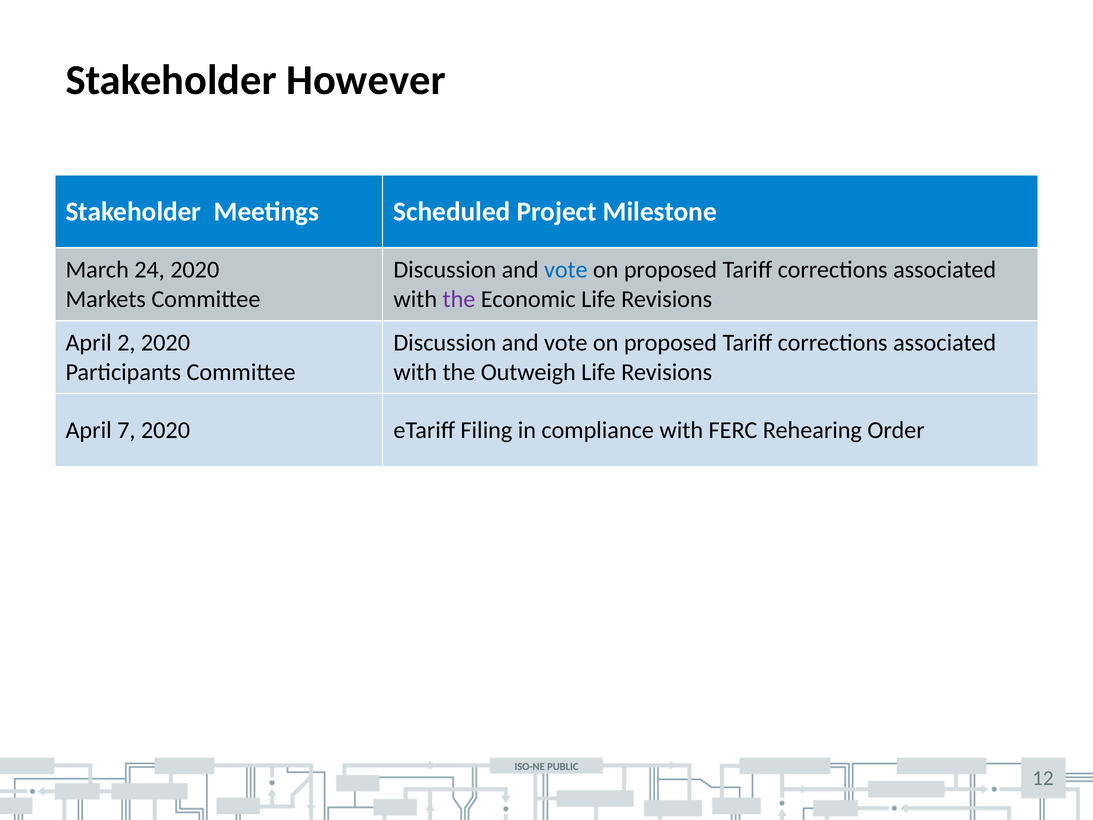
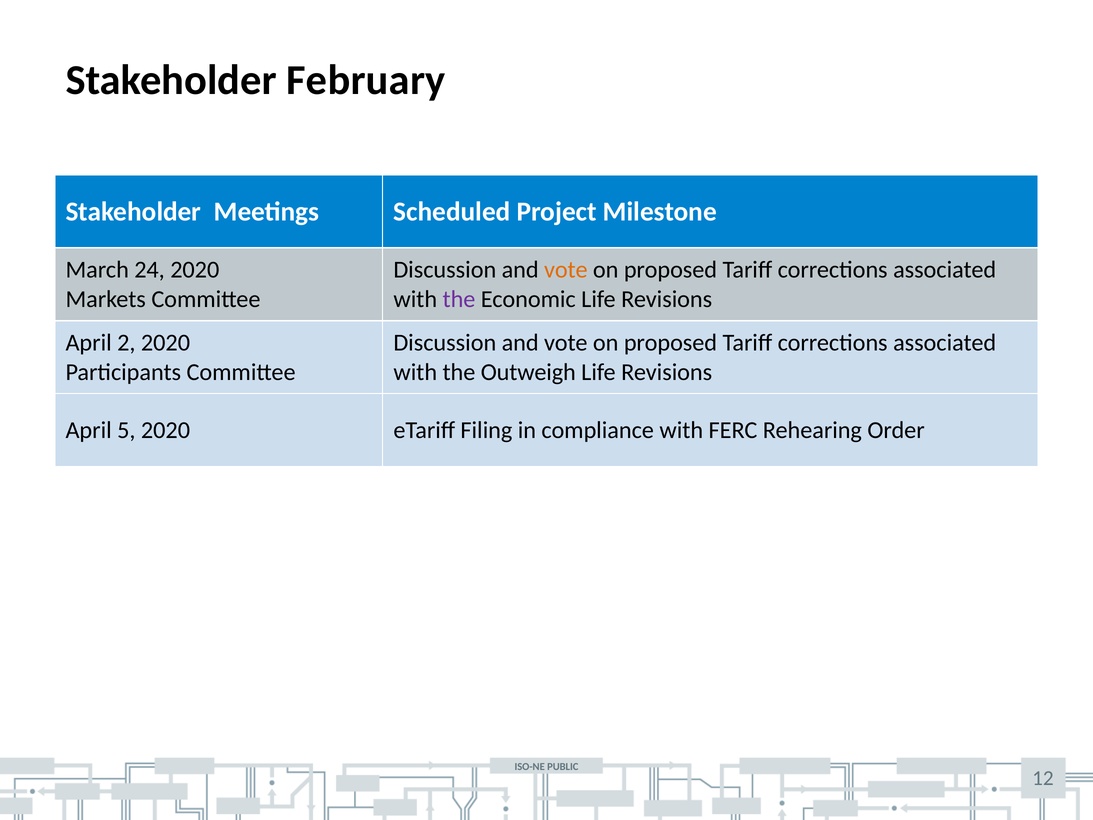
However: However -> February (366, 80)
vote colour: blue -> orange (566, 270)
7: 7 -> 5 (126, 430)
